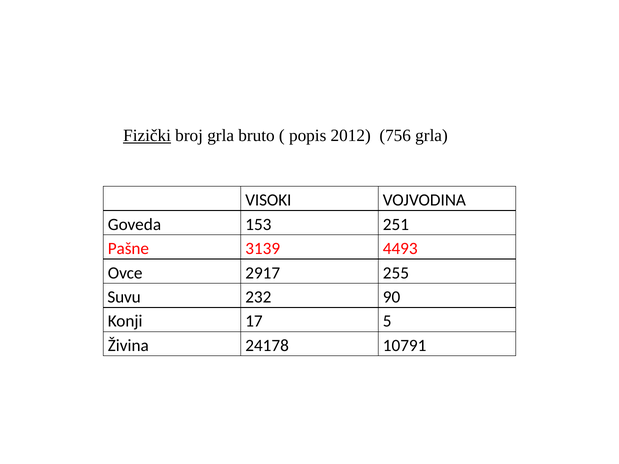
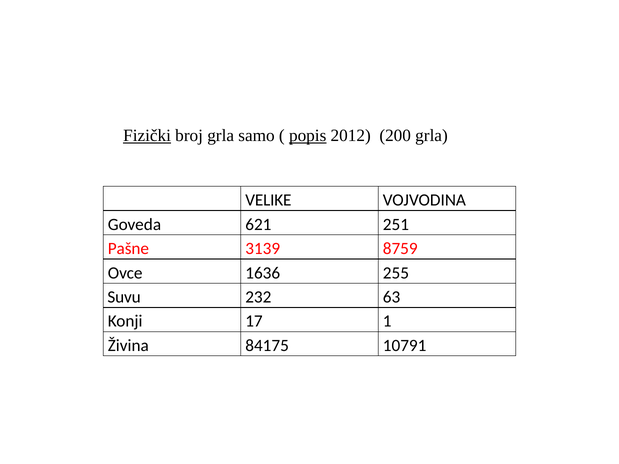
bruto: bruto -> samo (256, 136)
popis underline: none -> present (308, 136)
756: 756 -> 200 (395, 136)
VISOKI: VISOKI -> VELIKE (268, 200)
153: 153 -> 621 (258, 225)
4493: 4493 -> 8759 (400, 249)
2917: 2917 -> 1636 (263, 273)
90: 90 -> 63 (392, 297)
5: 5 -> 1 (387, 321)
24178: 24178 -> 84175 (267, 346)
